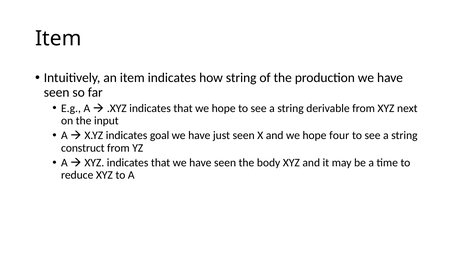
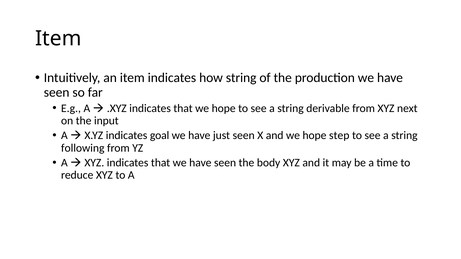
four: four -> step (339, 136)
construct: construct -> following (83, 148)
